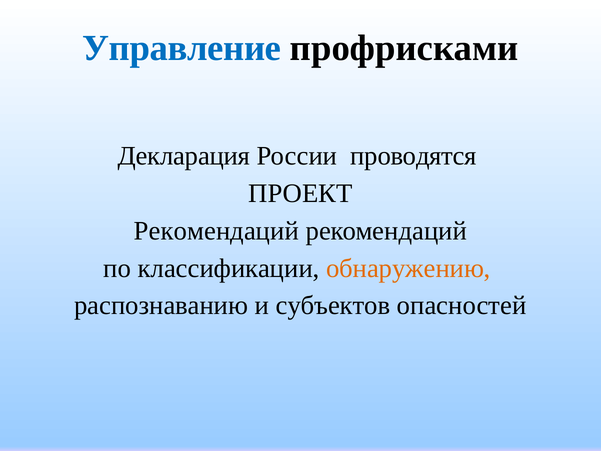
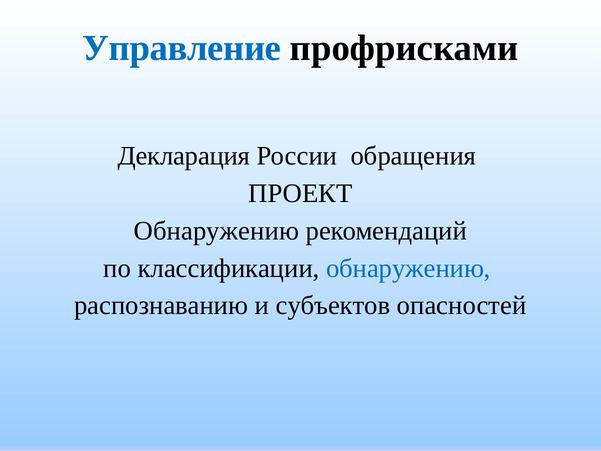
проводятся: проводятся -> обращения (413, 156)
Рекомендаций: Рекомендаций -> Обнаружению (216, 231)
обнаружению colour: orange -> blue (408, 268)
